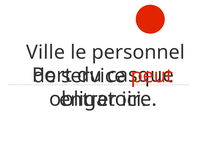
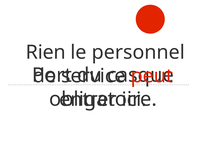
Ville: Ville -> Rien (46, 52)
